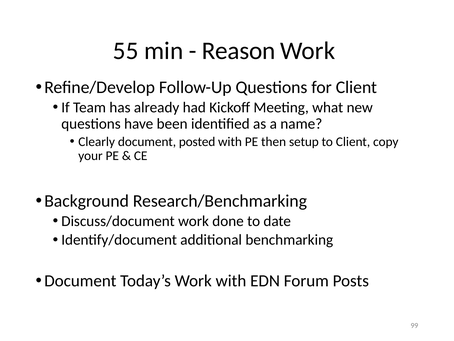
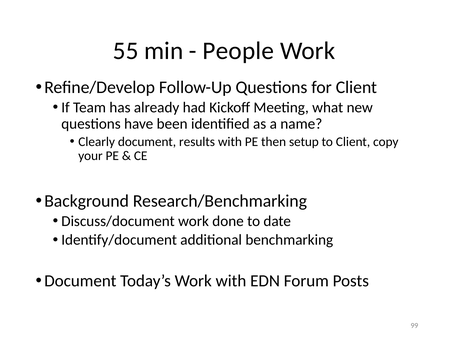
Reason: Reason -> People (238, 51)
posted: posted -> results (197, 141)
